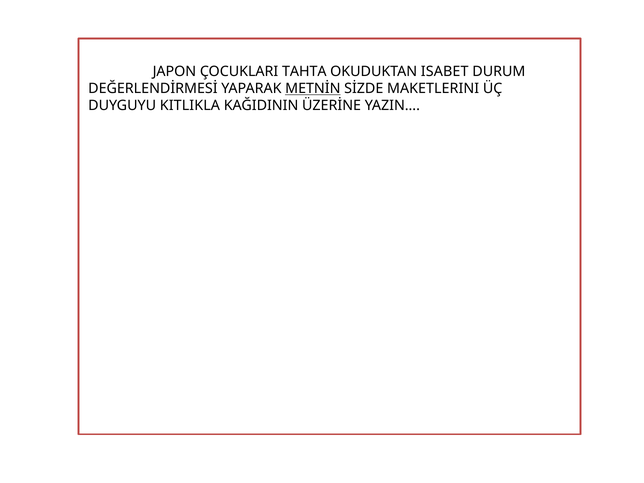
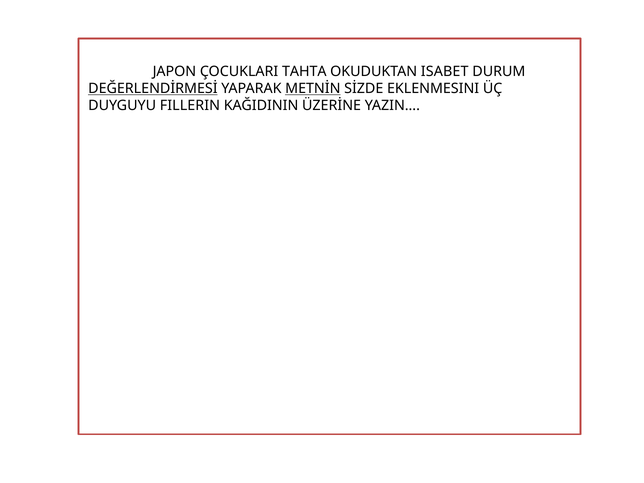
DEĞERLENDİRMESİ underline: none -> present (153, 89)
MAKETLERINI: MAKETLERINI -> EKLENMESINI (433, 89)
KITLIKLA: KITLIKLA -> FILLERIN (190, 106)
